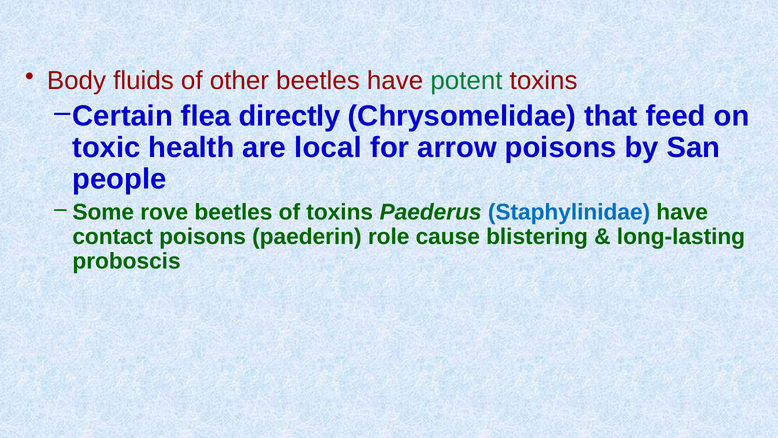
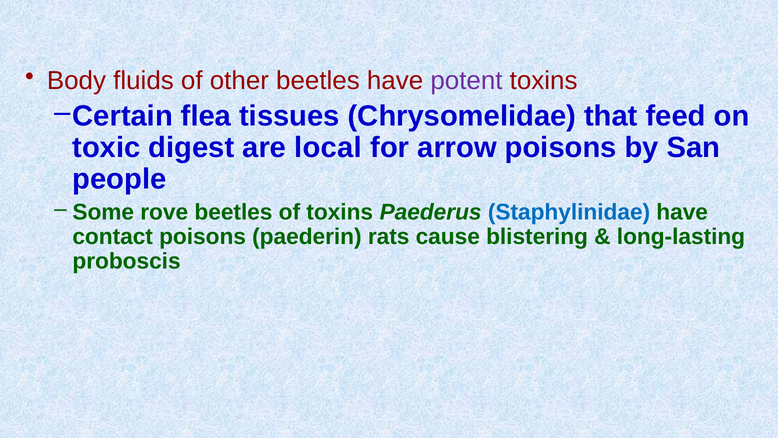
potent colour: green -> purple (466, 81)
directly: directly -> tissues (289, 116)
health: health -> digest (191, 148)
role: role -> rats (389, 236)
